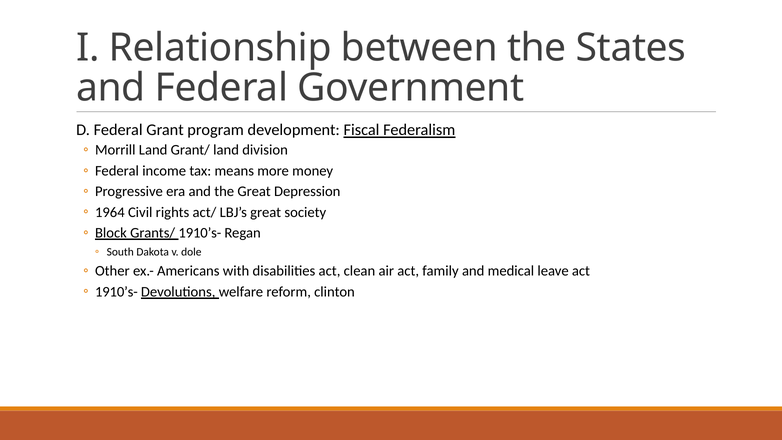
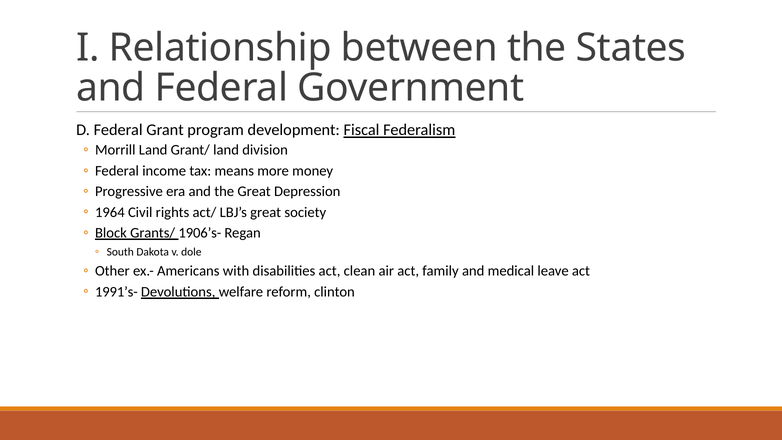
Grants/ 1910’s-: 1910’s- -> 1906’s- (200, 233)
1910’s-: 1910’s- -> 1991’s- (116, 292)
